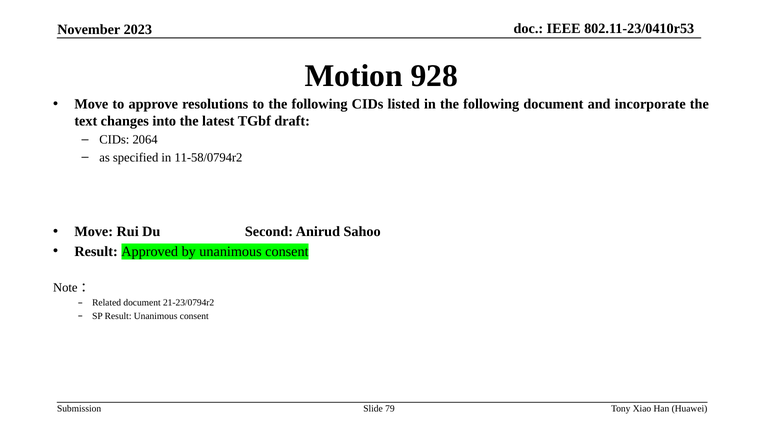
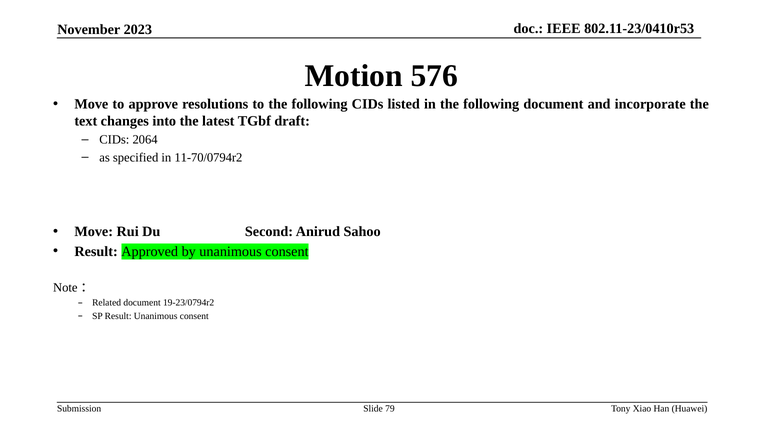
928: 928 -> 576 (434, 76)
11-58/0794r2: 11-58/0794r2 -> 11-70/0794r2 (208, 158)
21-23/0794r2: 21-23/0794r2 -> 19-23/0794r2 (189, 303)
